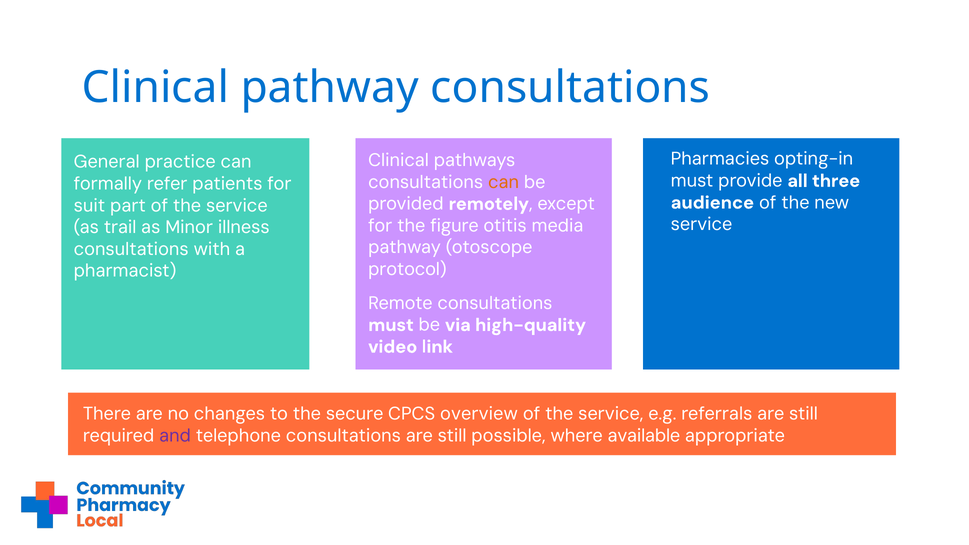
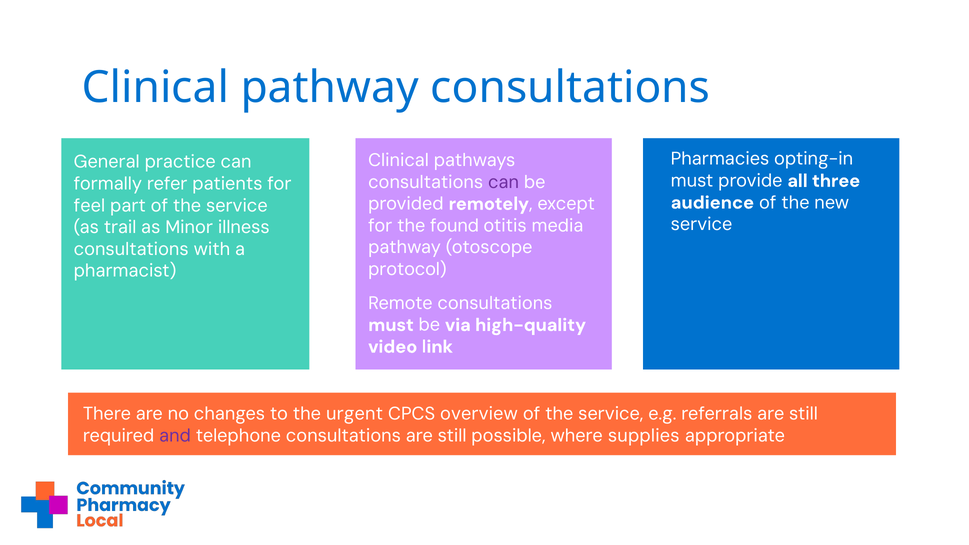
can colour: orange -> purple (504, 182)
suit: suit -> feel (89, 206)
figure: figure -> found (455, 226)
secure: secure -> urgent (355, 414)
available: available -> supplies (644, 436)
